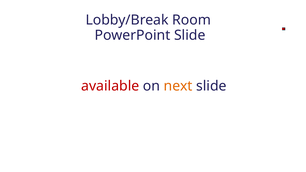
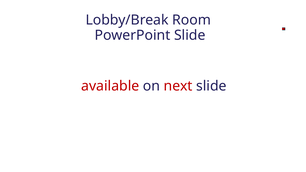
next colour: orange -> red (178, 86)
